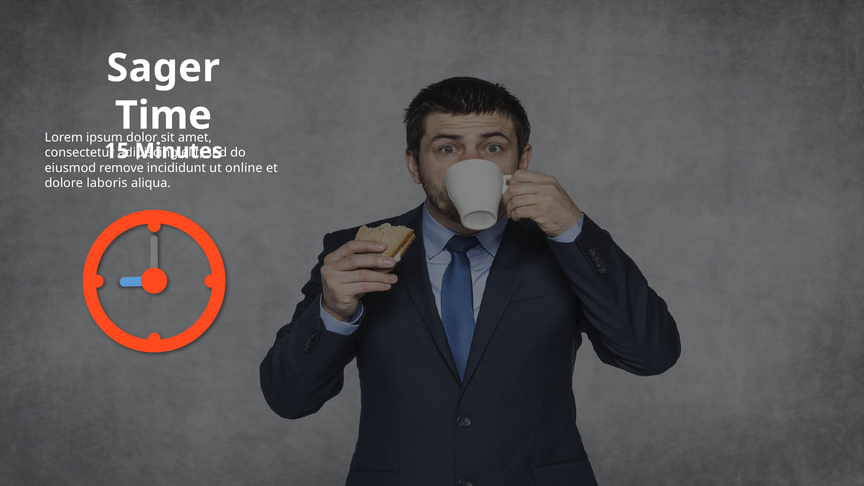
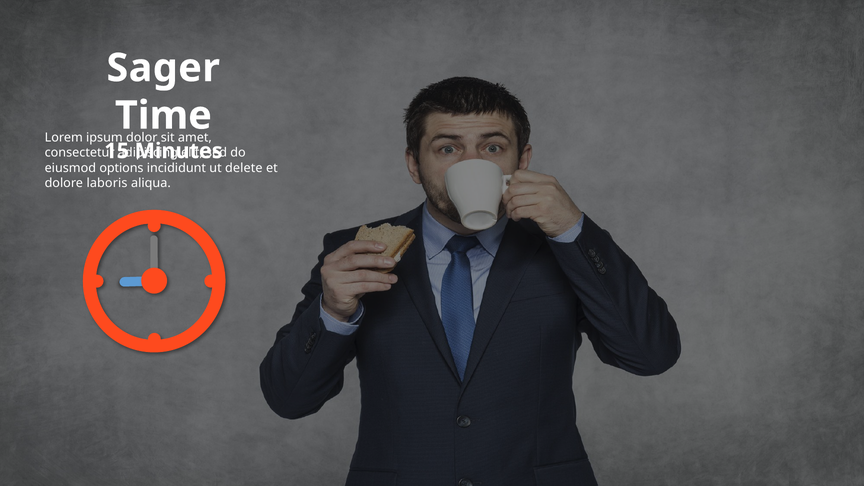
remove: remove -> options (121, 168)
online: online -> delete (244, 168)
